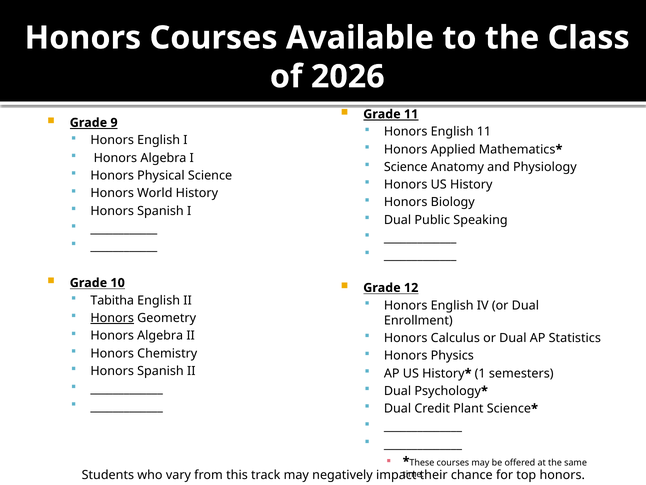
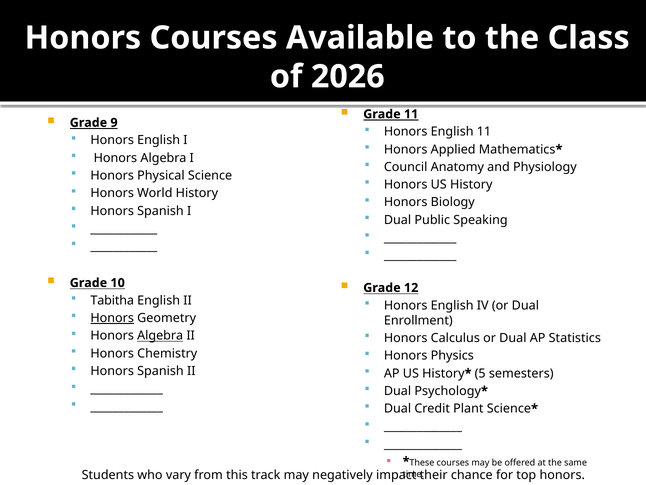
Science: Science -> Council (406, 167)
Algebra underline: none -> present (160, 335)
1: 1 -> 5 (480, 373)
